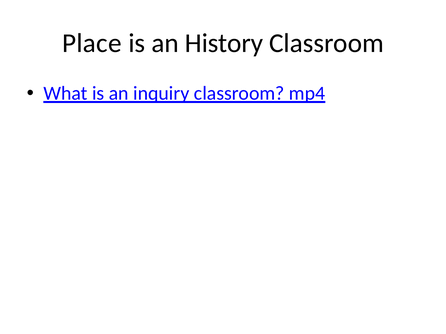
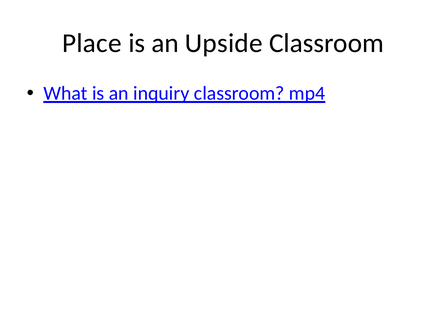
History: History -> Upside (224, 43)
